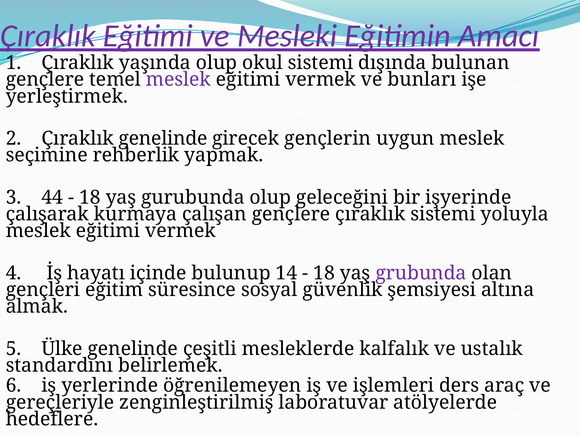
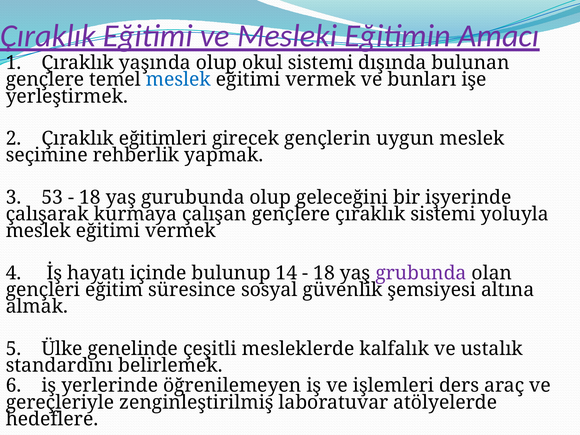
meslek colour: purple -> blue (178, 80)
Çıraklık genelinde: genelinde -> eğitimleri (163, 139)
44: 44 -> 53 (52, 197)
